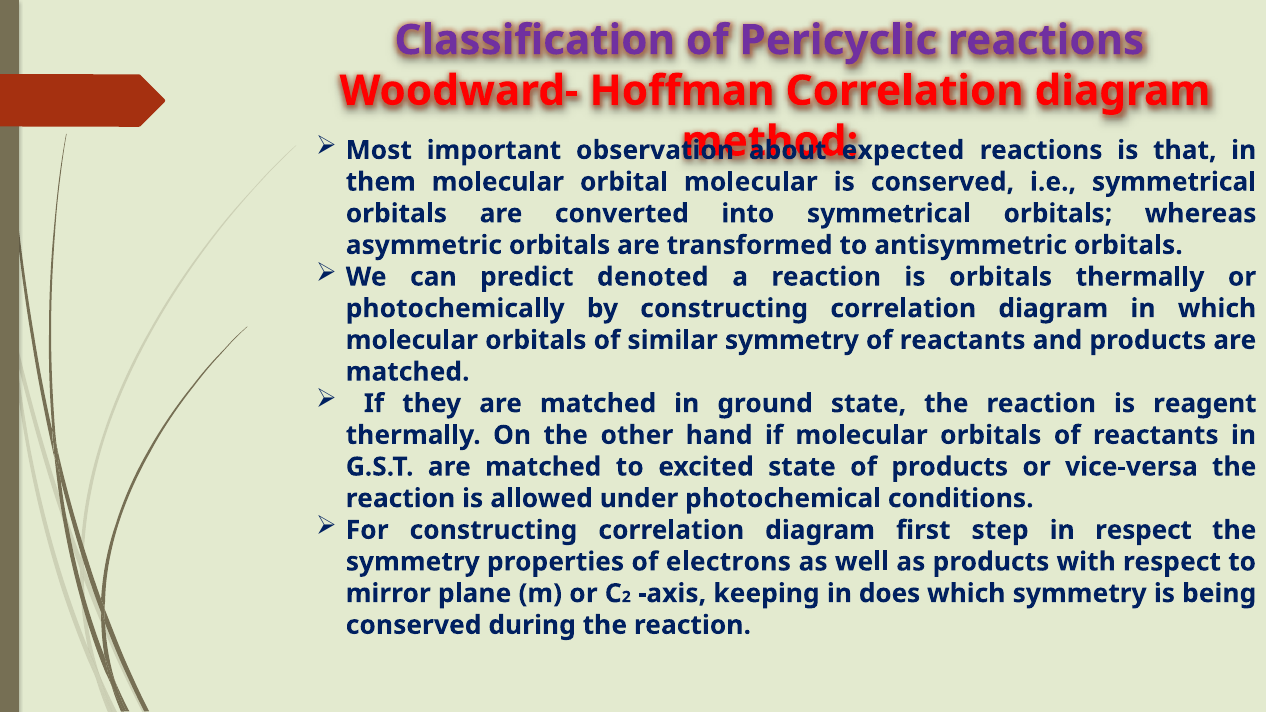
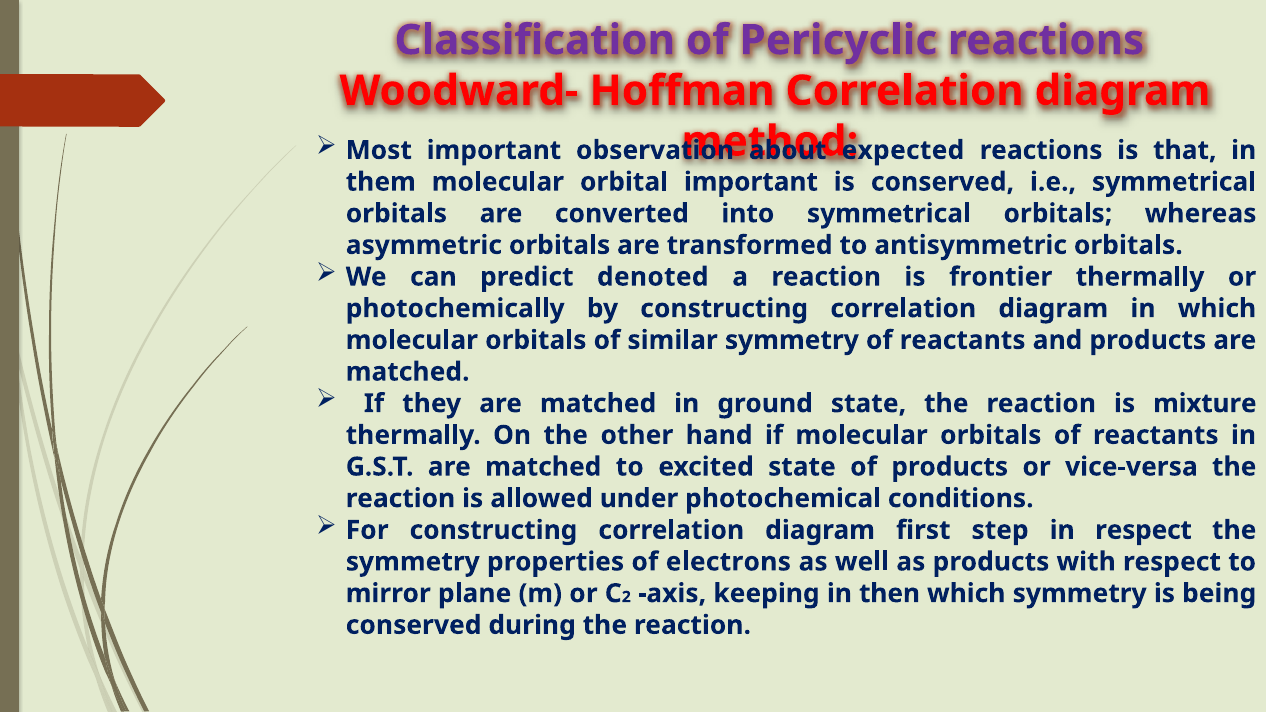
orbital molecular: molecular -> important (751, 182)
is orbitals: orbitals -> frontier (1001, 277)
reagent: reagent -> mixture (1205, 404)
does: does -> then (890, 594)
